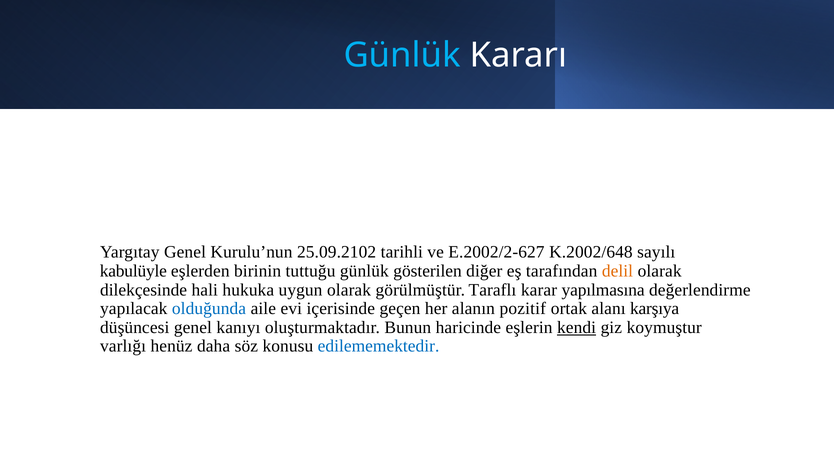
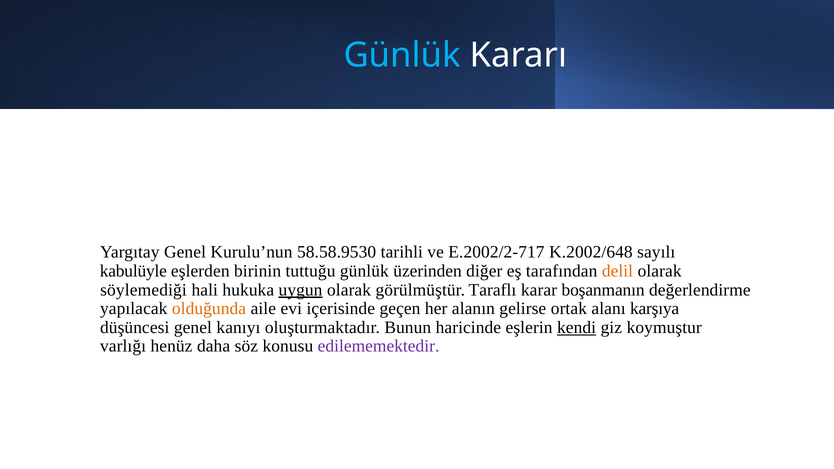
25.09.2102: 25.09.2102 -> 58.58.9530 (337, 252)
E.2002/2-627: E.2002/2-627 -> E.2002/2-717 (496, 252)
gösterilen: gösterilen -> üzerinden (428, 271)
dilekçesinde: dilekçesinde -> söylemediği (143, 290)
uygun underline: none -> present (301, 290)
yapılmasına: yapılmasına -> boşanmanın (603, 290)
olduğunda colour: blue -> orange (209, 309)
pozitif: pozitif -> gelirse (523, 309)
edilememektedir colour: blue -> purple (379, 346)
